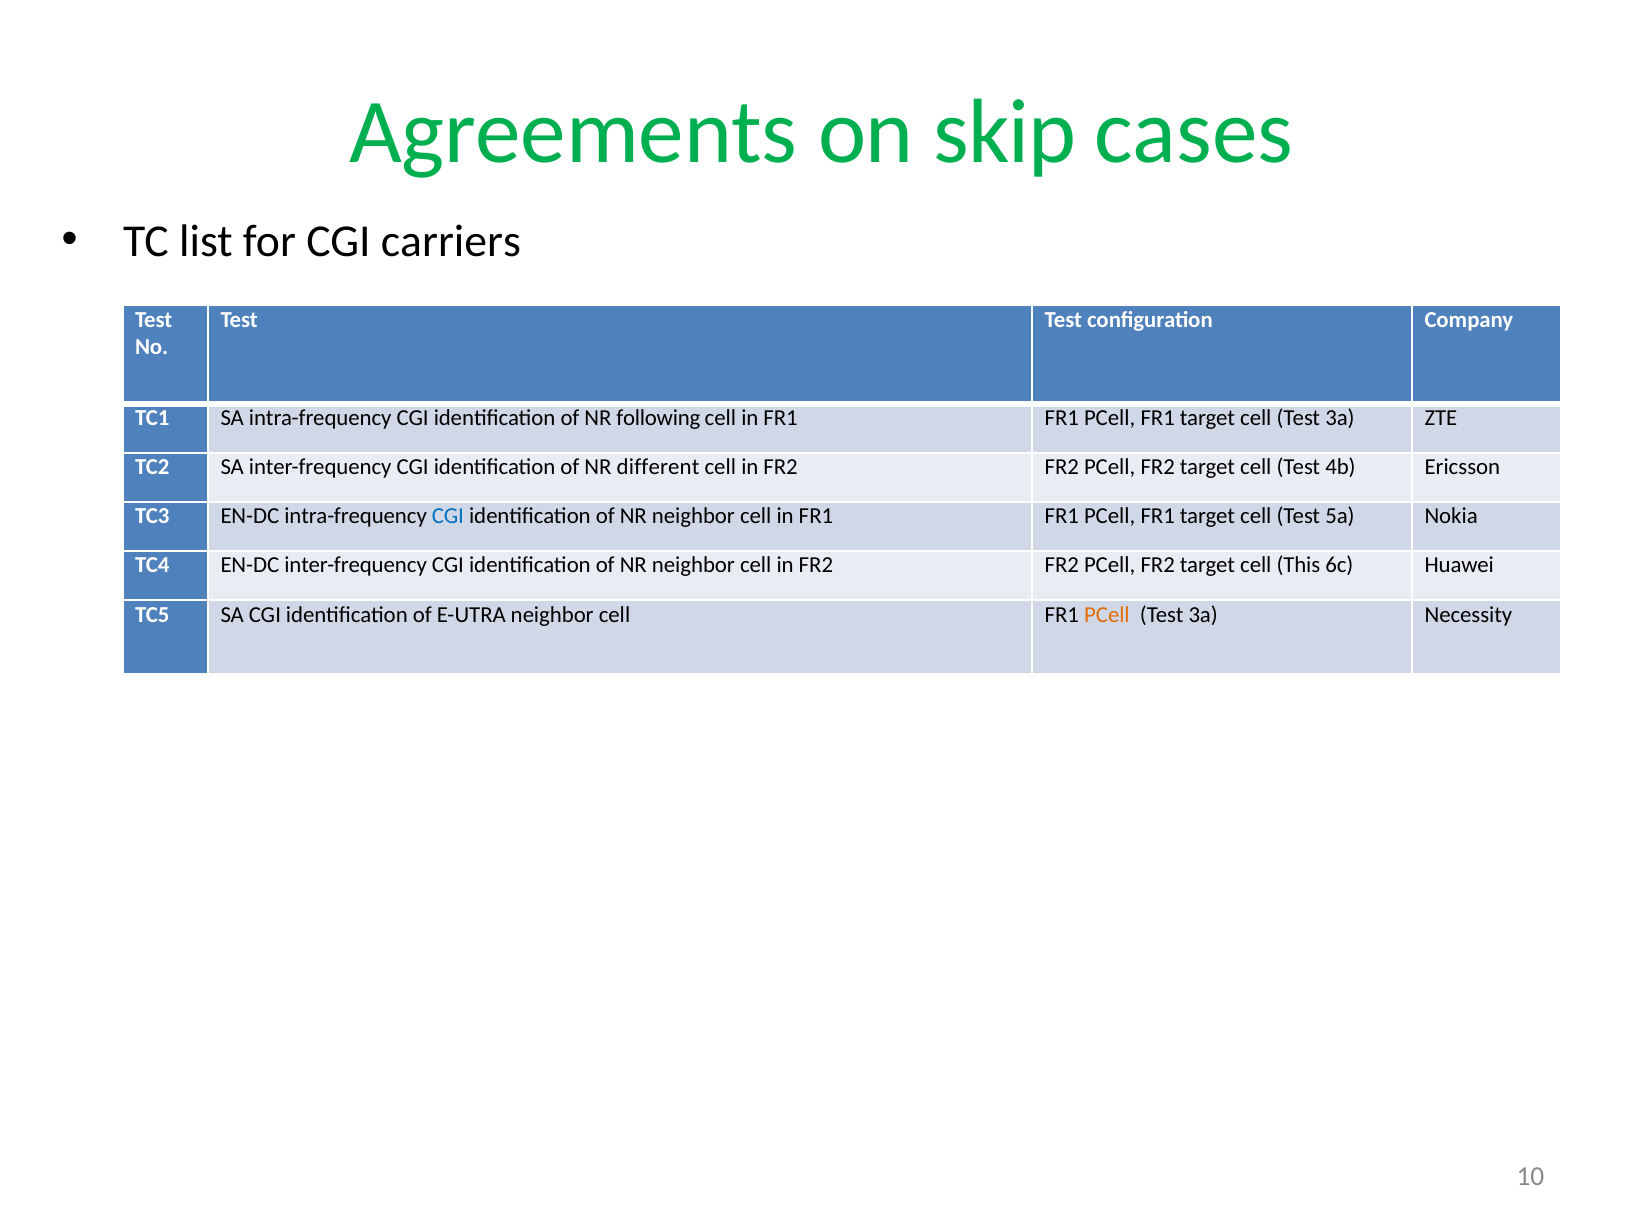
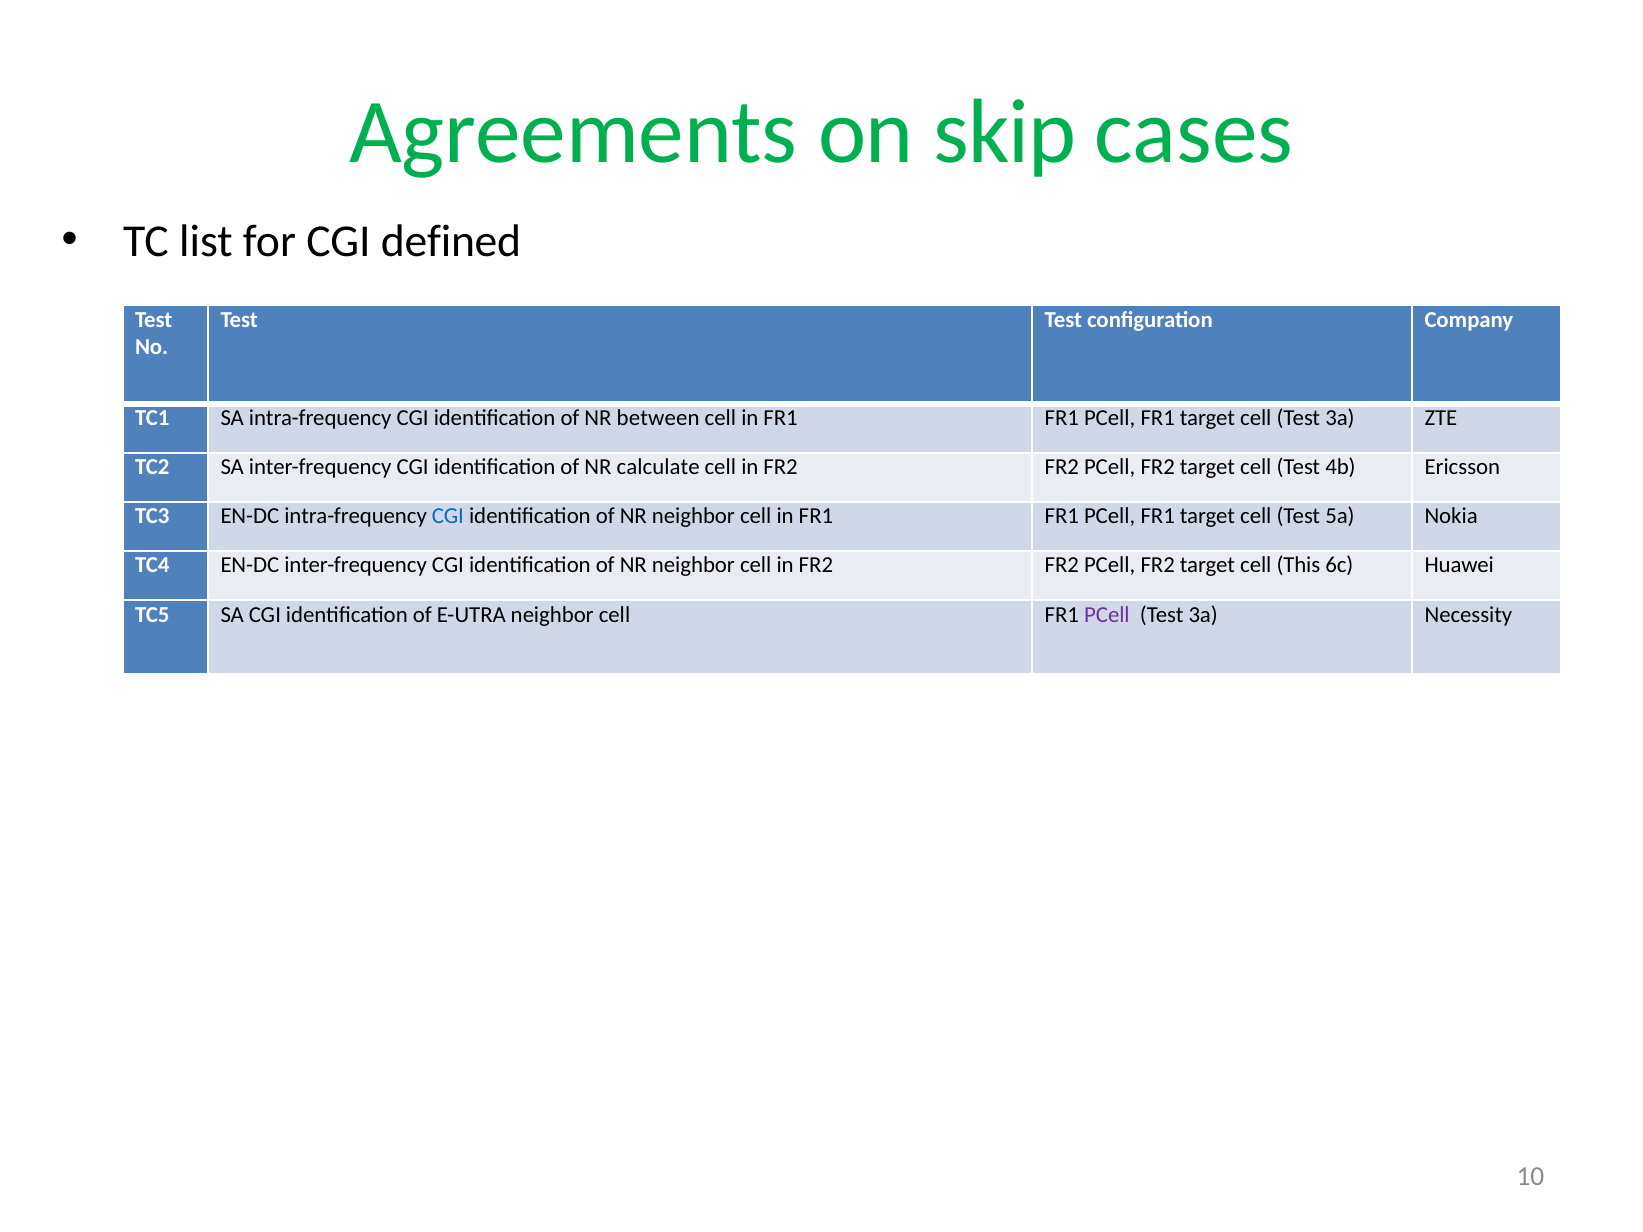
carriers: carriers -> defined (451, 241)
following: following -> between (658, 418)
different: different -> calculate (658, 467)
PCell colour: orange -> purple (1107, 615)
